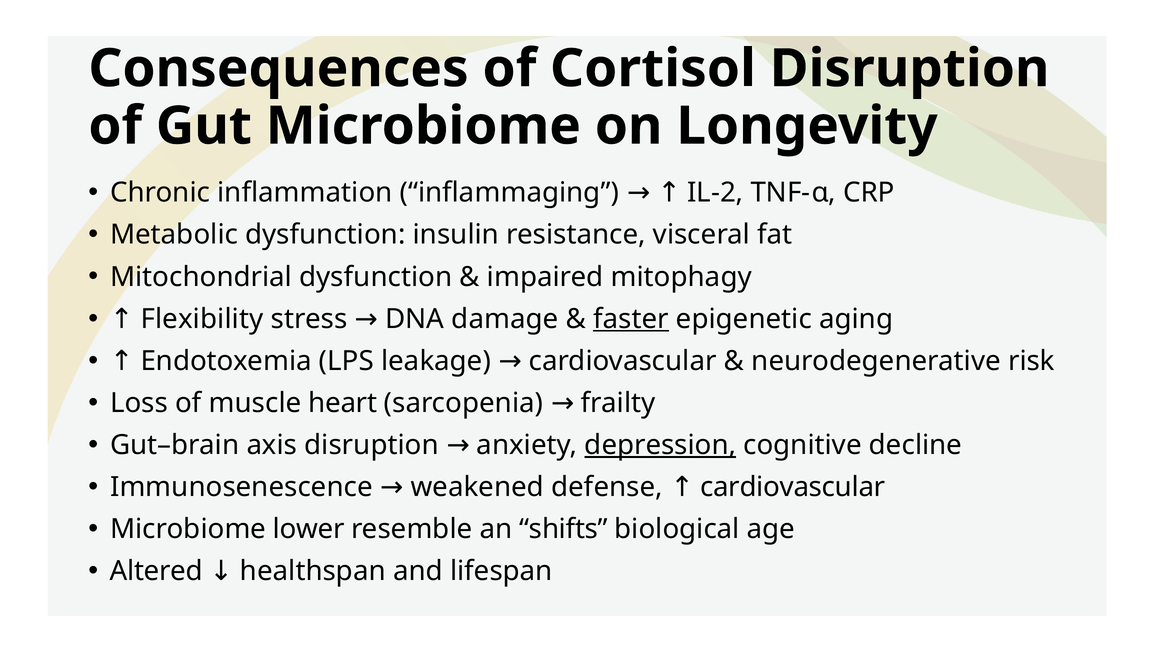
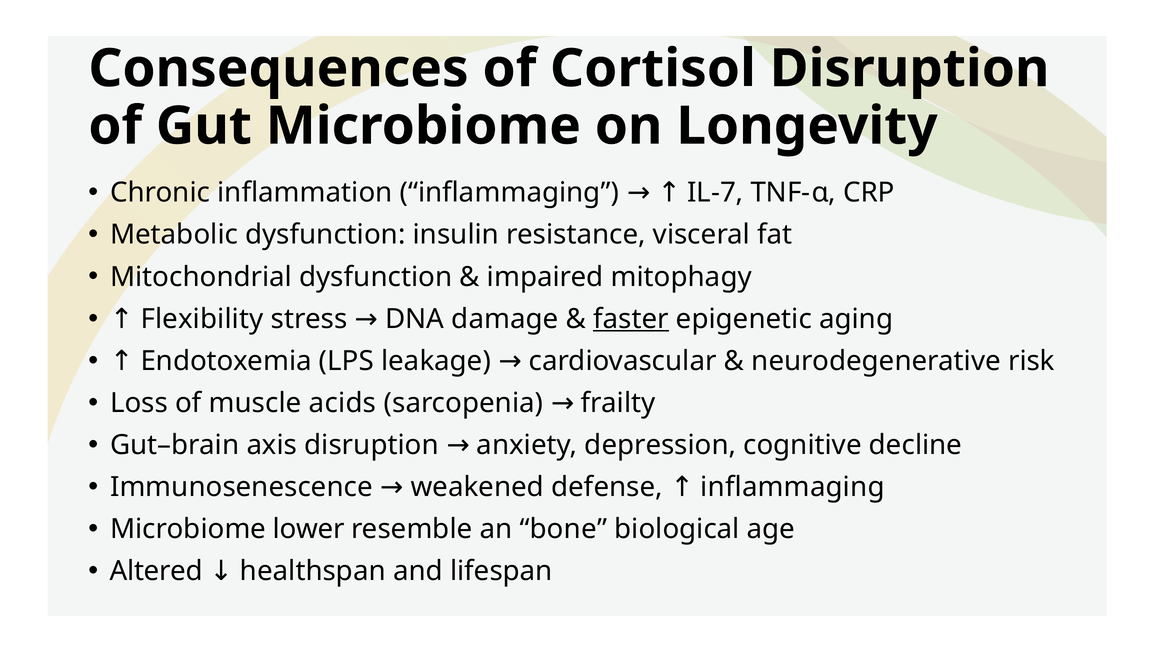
IL-2: IL-2 -> IL-7 (715, 193)
heart: heart -> acids (343, 403)
depression underline: present -> none (660, 445)
defense cardiovascular: cardiovascular -> inflammaging (793, 487)
shifts: shifts -> bone (563, 529)
